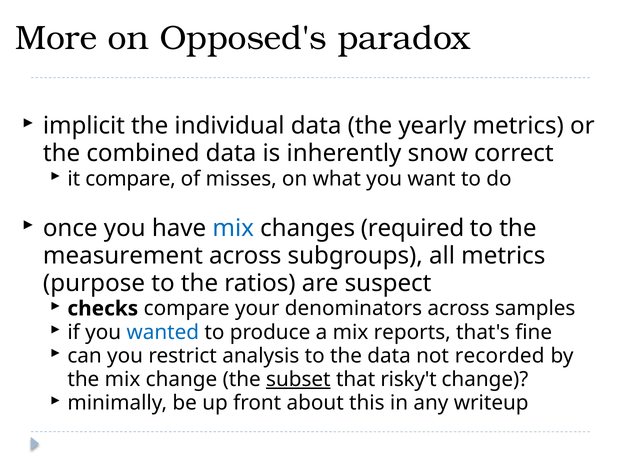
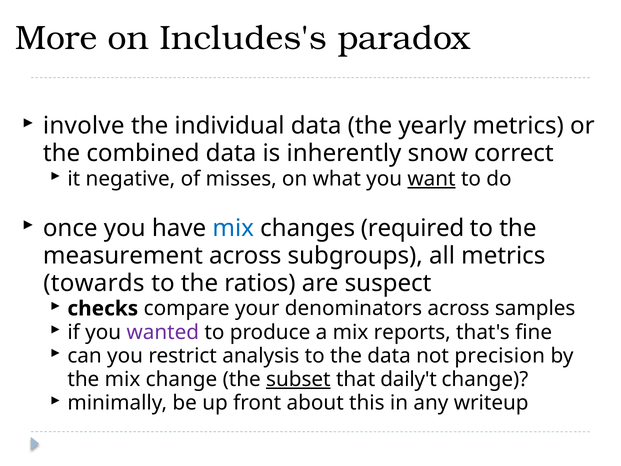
Opposed's: Opposed's -> Includes's (243, 38)
implicit: implicit -> involve (84, 126)
it compare: compare -> negative (130, 179)
want underline: none -> present (431, 179)
purpose: purpose -> towards (94, 283)
wanted colour: blue -> purple (163, 332)
recorded: recorded -> precision (500, 356)
risky't: risky't -> daily't (409, 379)
